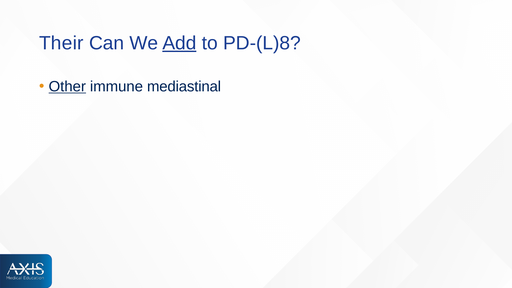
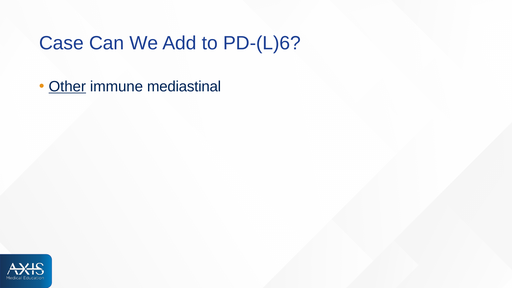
Their: Their -> Case (61, 43)
Add underline: present -> none (179, 43)
PD-(L)8: PD-(L)8 -> PD-(L)6 (262, 43)
